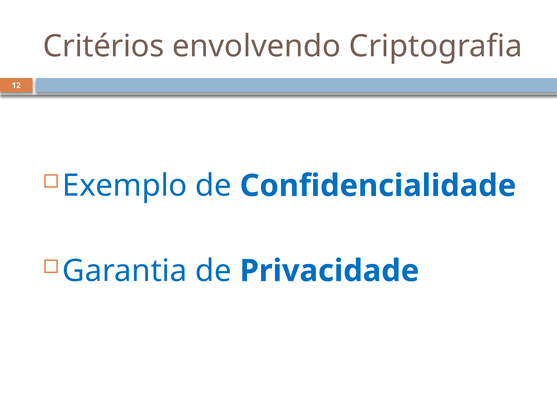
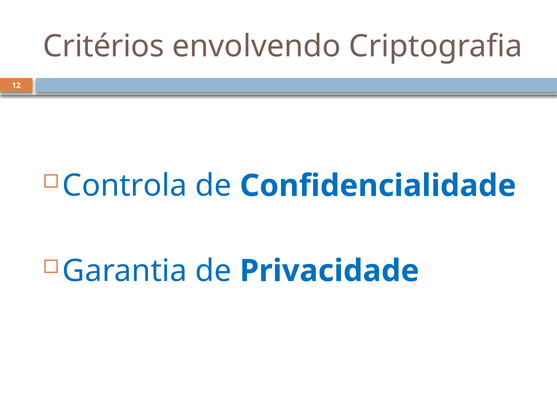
Exemplo: Exemplo -> Controla (125, 186)
